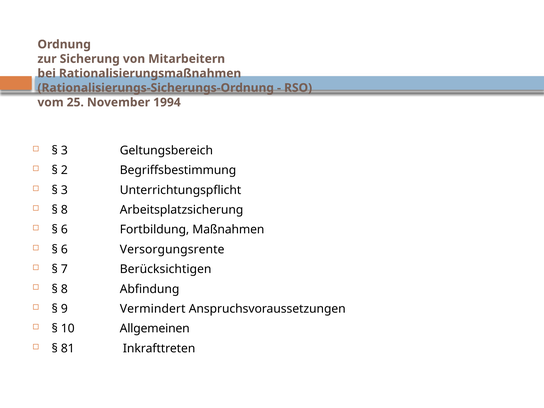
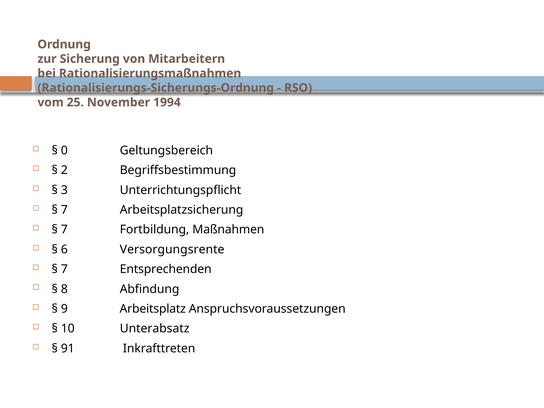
3: 3 -> 0 (64, 151)
8: 8 -> 7 (64, 210)
6: 6 -> 7 (64, 230)
Berücksichtigen: Berücksichtigen -> Entsprechenden (166, 269)
Vermindert: Vermindert -> Arbeitsplatz (153, 309)
Allgemeinen: Allgemeinen -> Unterabsatz (155, 329)
81: 81 -> 91 (68, 348)
